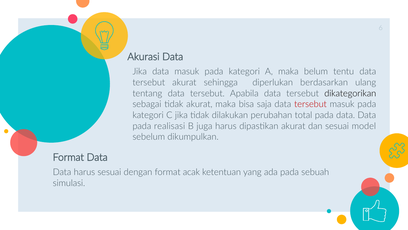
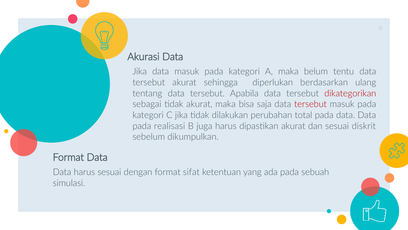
dikategorikan colour: black -> red (350, 93)
model: model -> diskrit (364, 126)
acak: acak -> sifat (191, 172)
